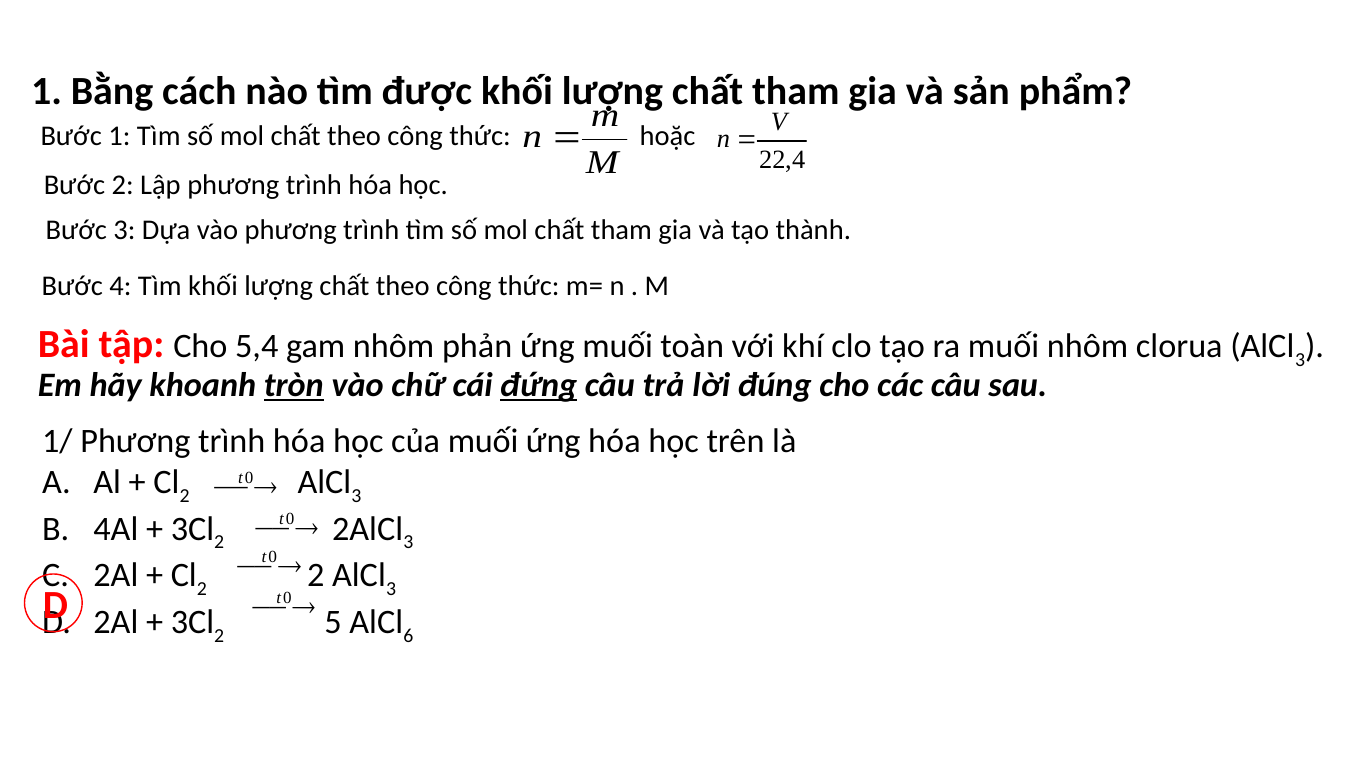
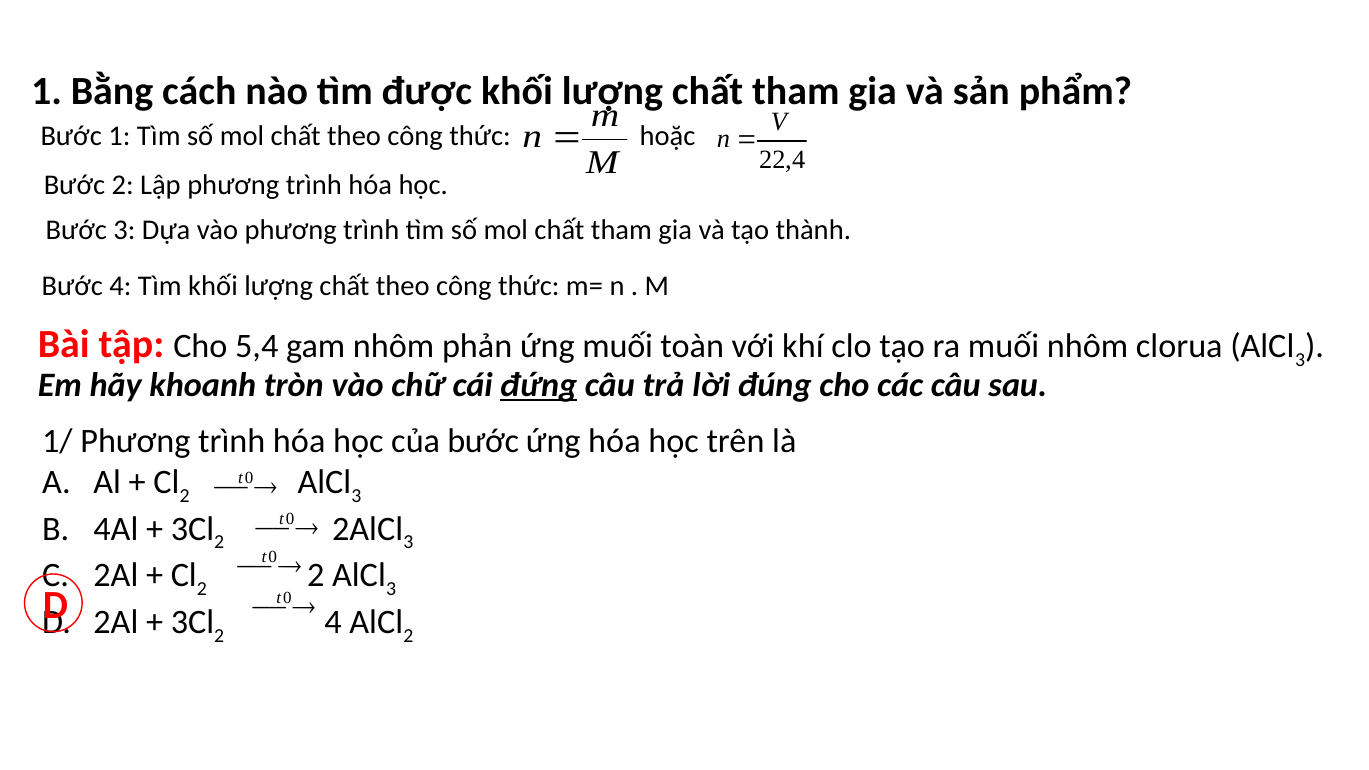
tròn underline: present -> none (294, 385)
của muối: muối -> bước (483, 441)
2 5: 5 -> 4 (333, 622)
6: 6 -> 2 (408, 636)
